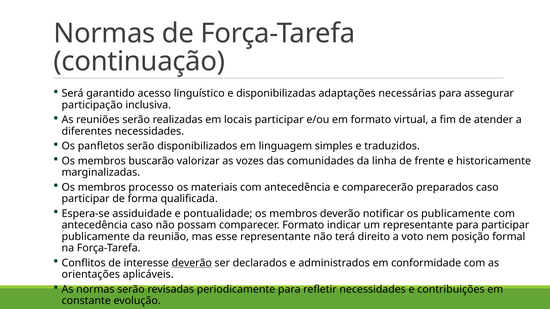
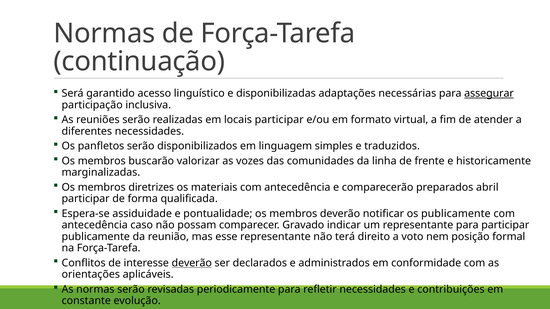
assegurar underline: none -> present (489, 94)
processo: processo -> diretrizes (151, 188)
preparados caso: caso -> abril (487, 188)
comparecer Formato: Formato -> Gravado (303, 225)
